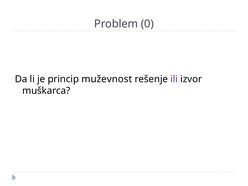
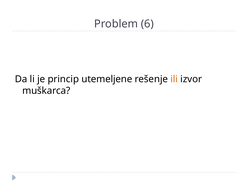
0: 0 -> 6 (147, 24)
muževnost: muževnost -> utemeljene (107, 79)
ili colour: purple -> orange (174, 79)
